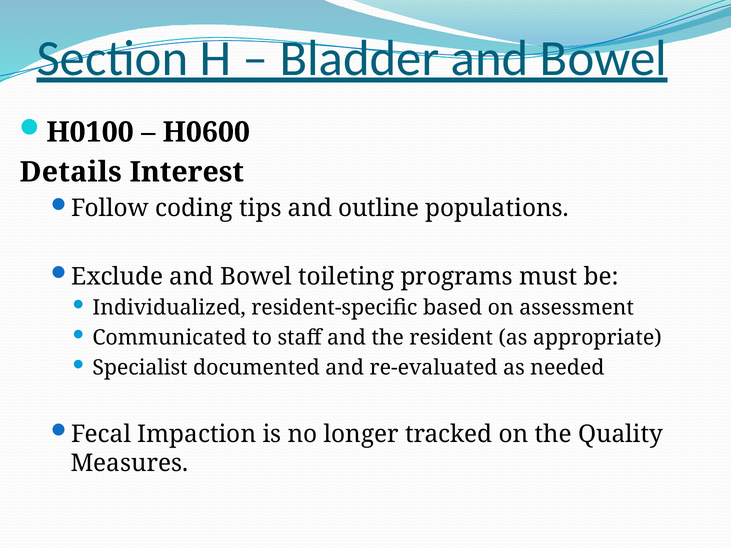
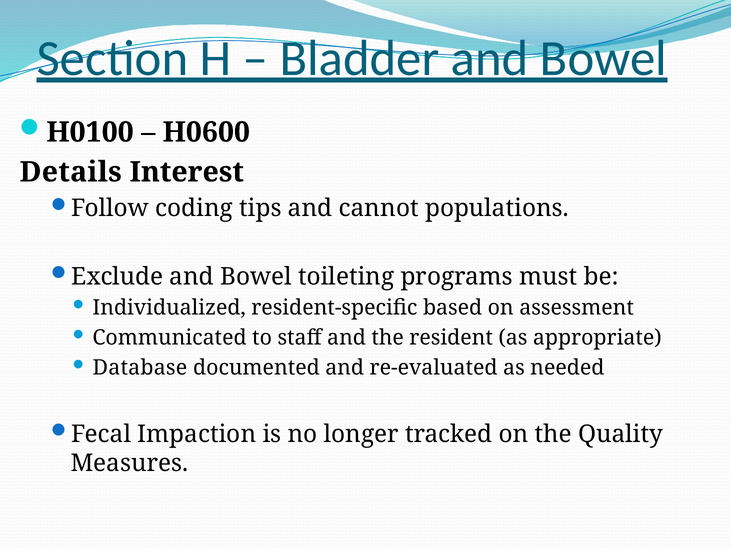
outline: outline -> cannot (379, 208)
Specialist: Specialist -> Database (140, 368)
